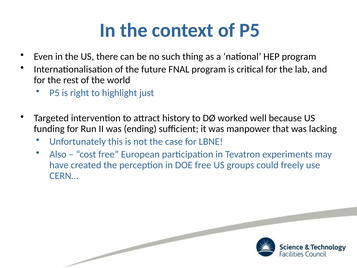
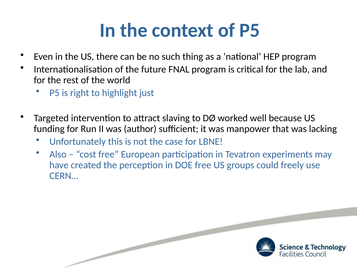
history: history -> slaving (176, 118)
ending: ending -> author (140, 129)
